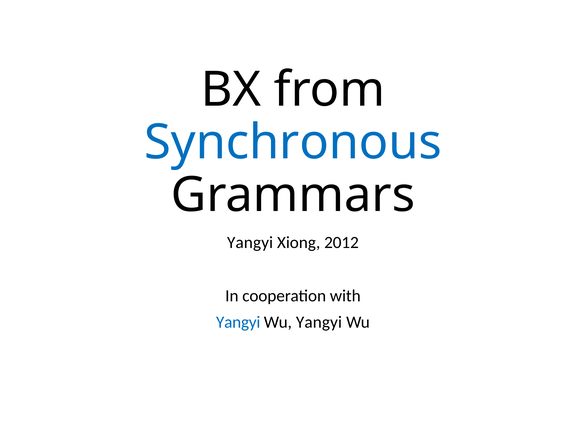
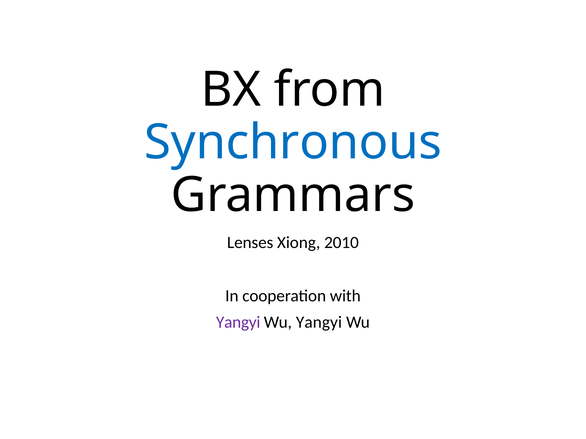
Yangyi: Yangyi -> Lenses (250, 243)
2012: 2012 -> 2010 (341, 243)
Yangyi colour: blue -> purple (238, 323)
